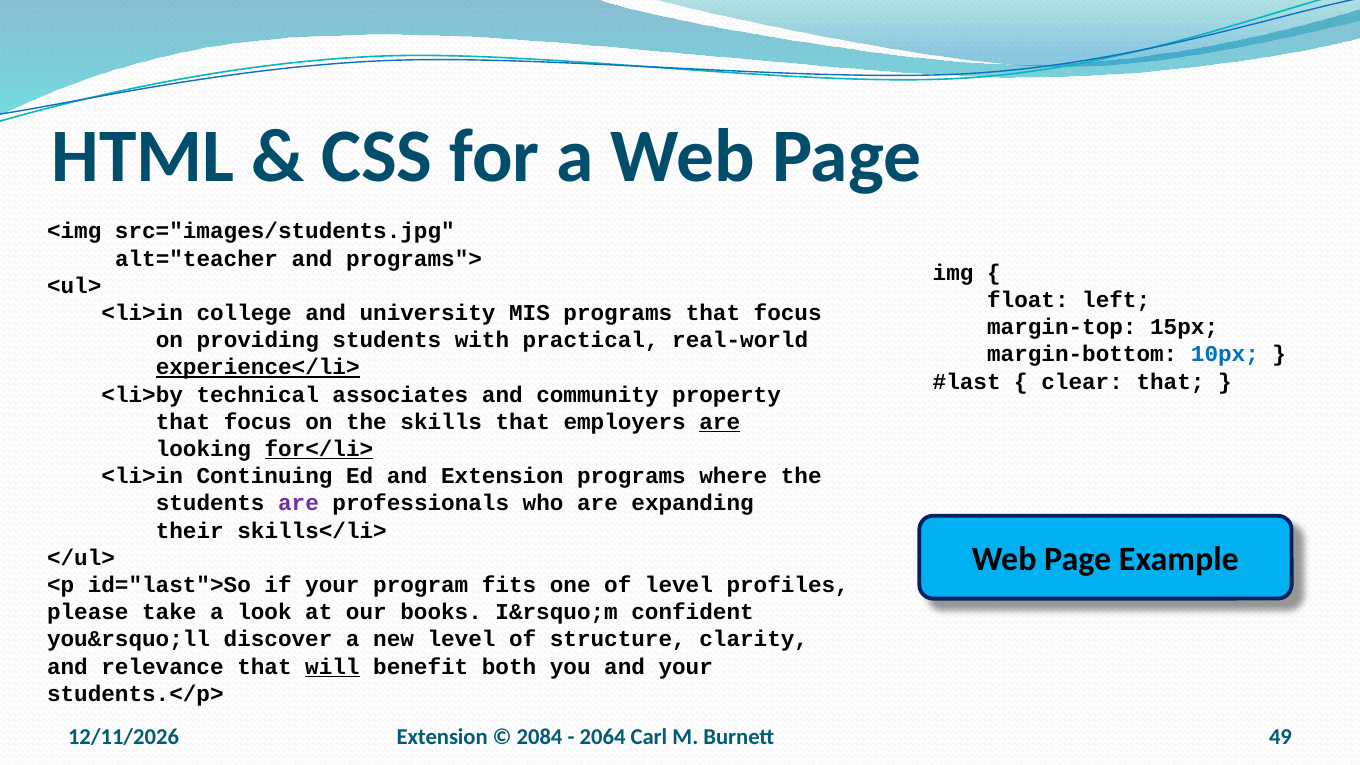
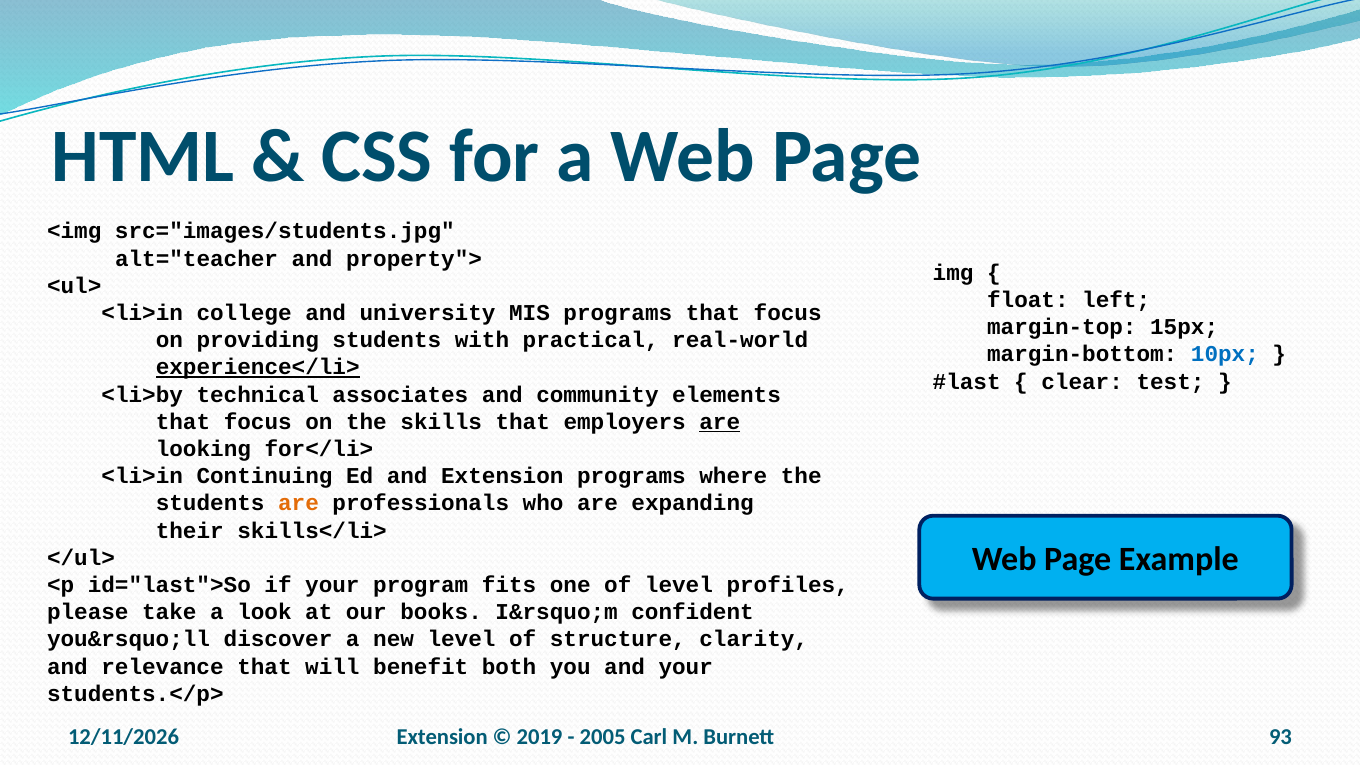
programs">: programs"> -> property"> (414, 259)
clear that: that -> test (1170, 382)
property: property -> elements (727, 395)
for</li> underline: present -> none (319, 449)
are colour: purple -> orange (299, 503)
will underline: present -> none (332, 667)
2084: 2084 -> 2019 (540, 737)
2064: 2064 -> 2005 (603, 737)
49: 49 -> 93 (1281, 737)
